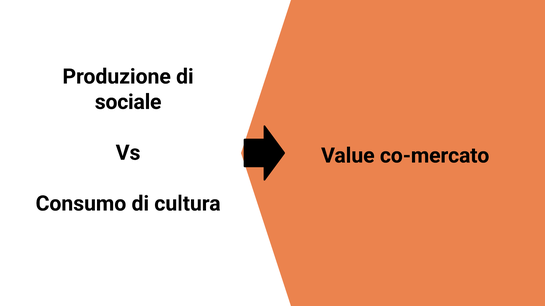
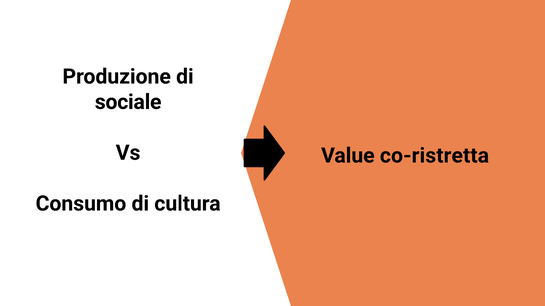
co-mercato: co-mercato -> co-ristretta (434, 156)
